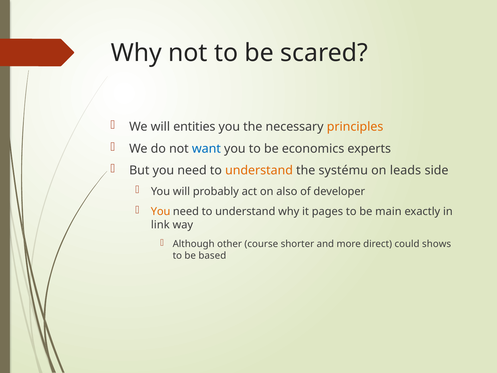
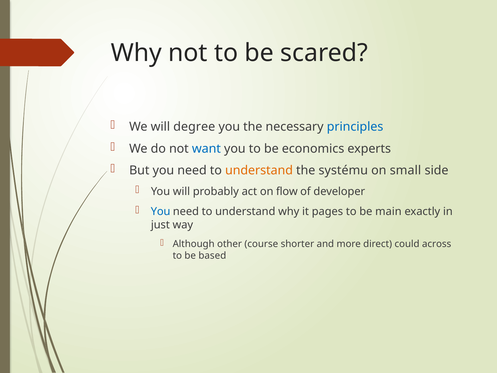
entities: entities -> degree (194, 127)
principles colour: orange -> blue (355, 127)
leads: leads -> small (405, 170)
also: also -> flow (287, 191)
You colour: orange -> blue (161, 211)
link: link -> just (160, 225)
shows: shows -> across (437, 244)
